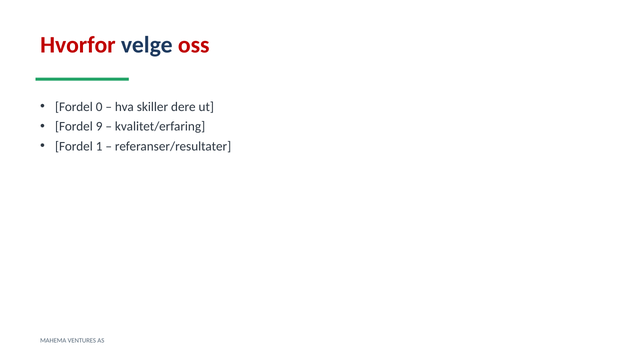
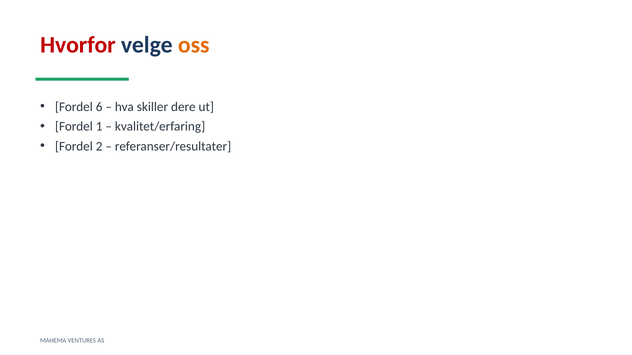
oss colour: red -> orange (194, 45)
0: 0 -> 6 (99, 107)
9: 9 -> 1 (99, 127)
1: 1 -> 2 (99, 147)
